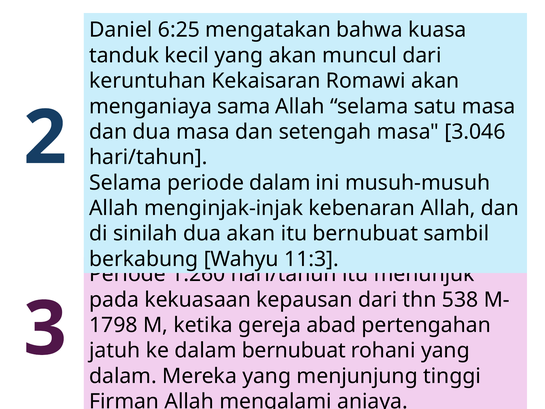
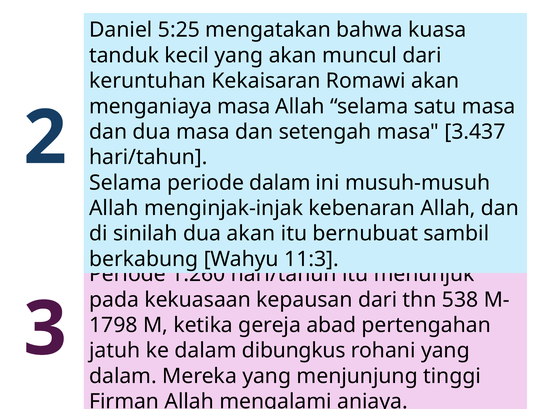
6:25: 6:25 -> 5:25 (179, 30)
menganiaya sama: sama -> masa (244, 106)
3.046: 3.046 -> 3.437 (475, 132)
dalam bernubuat: bernubuat -> dibungkus (294, 350)
